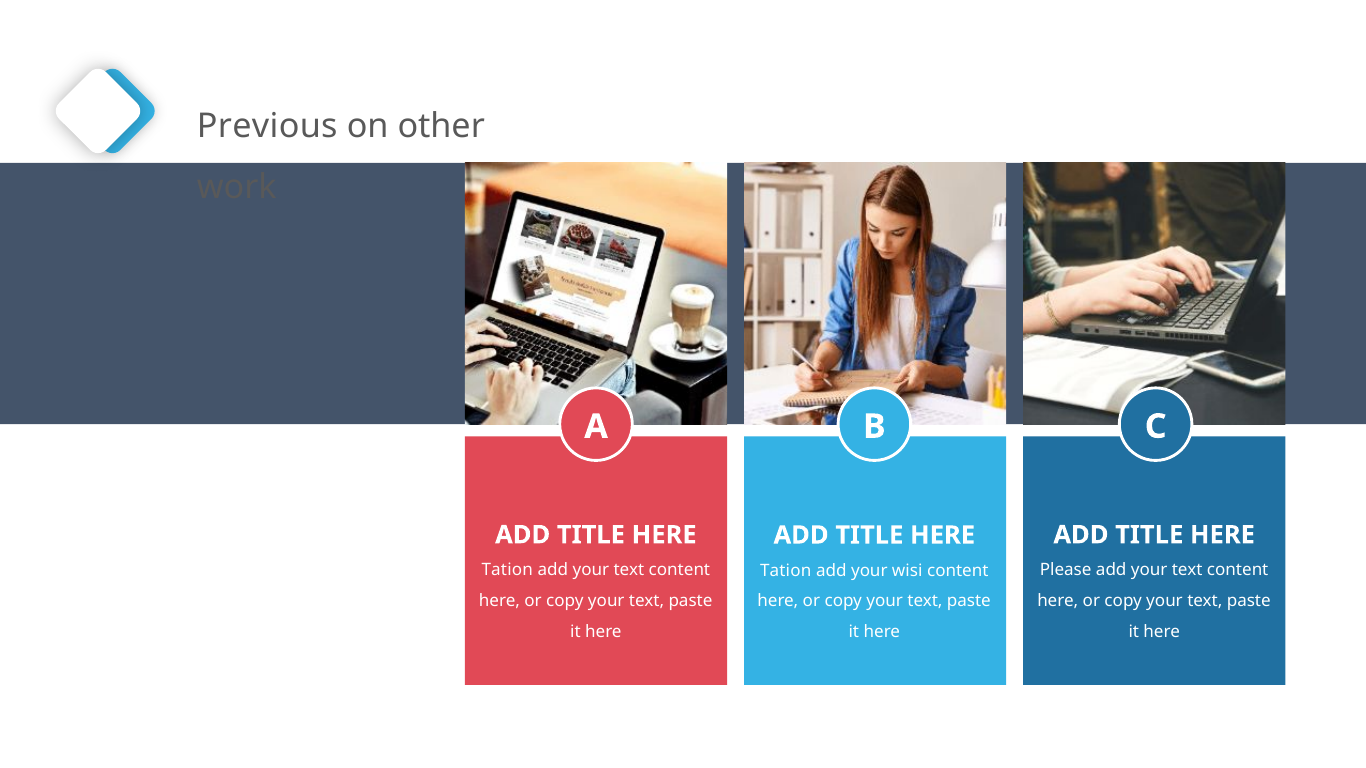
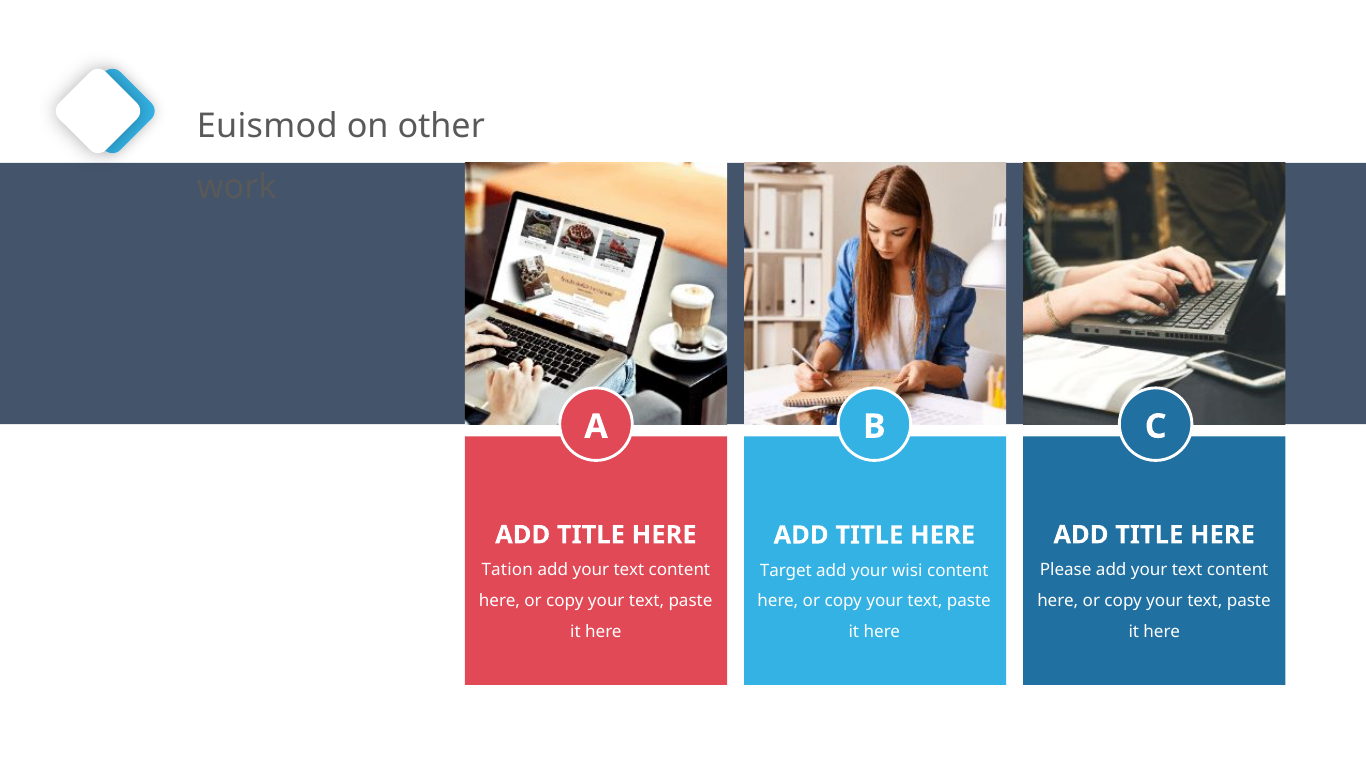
Previous: Previous -> Euismod (267, 126)
Tation: Tation -> Target (786, 571)
